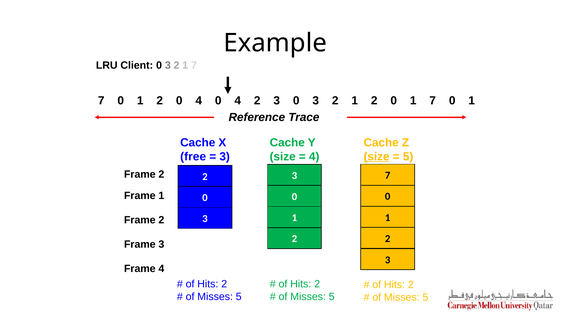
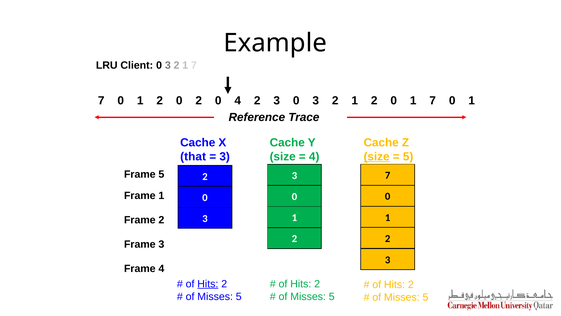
2 0 4: 4 -> 2 (199, 100)
free: free -> that (193, 156)
2: 2 -> 5 (161, 174)
Hits underline: none -> present (208, 284)
